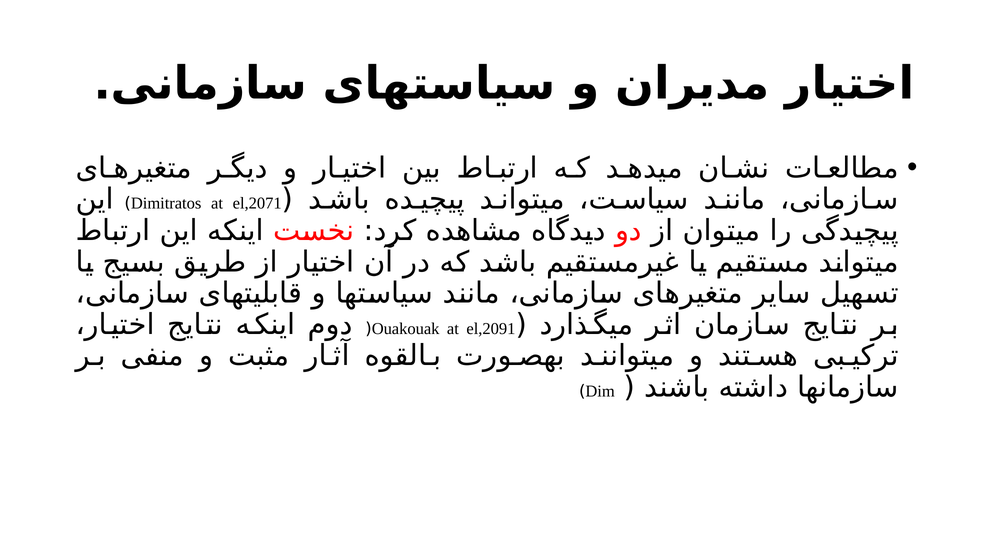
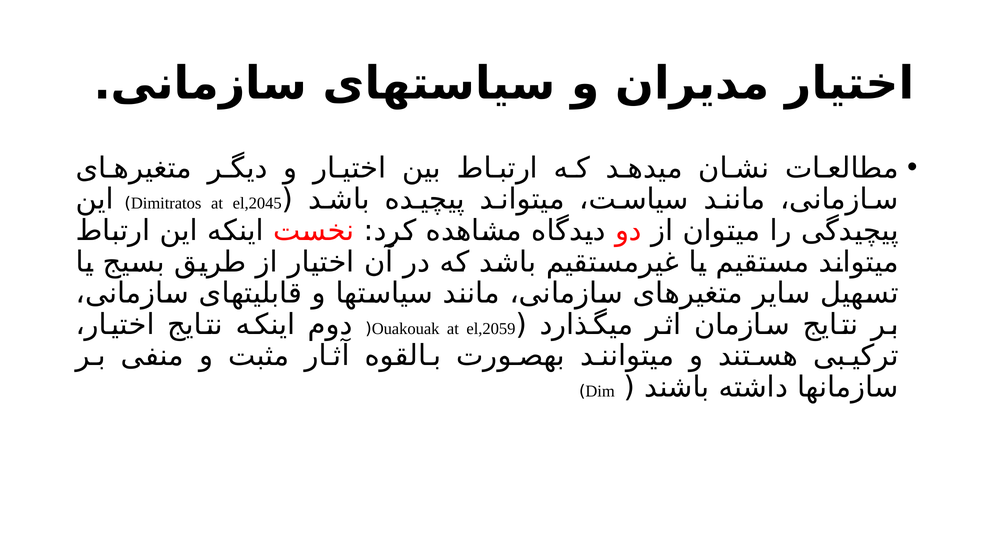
el,2071: el,2071 -> el,2045 (257, 203)
el,2091: el,2091 -> el,2059 (491, 328)
